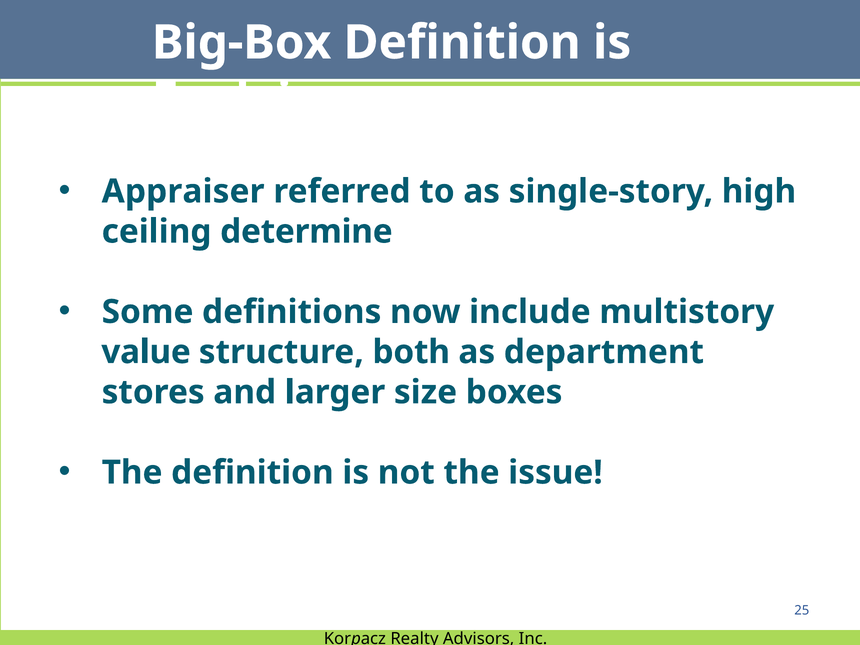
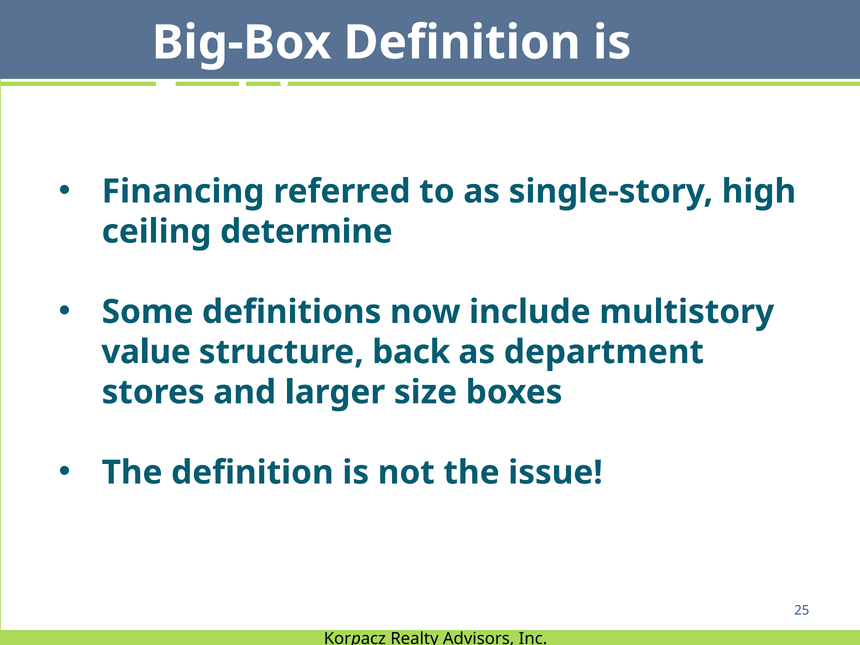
Appraiser: Appraiser -> Financing (183, 191)
both: both -> back (411, 352)
